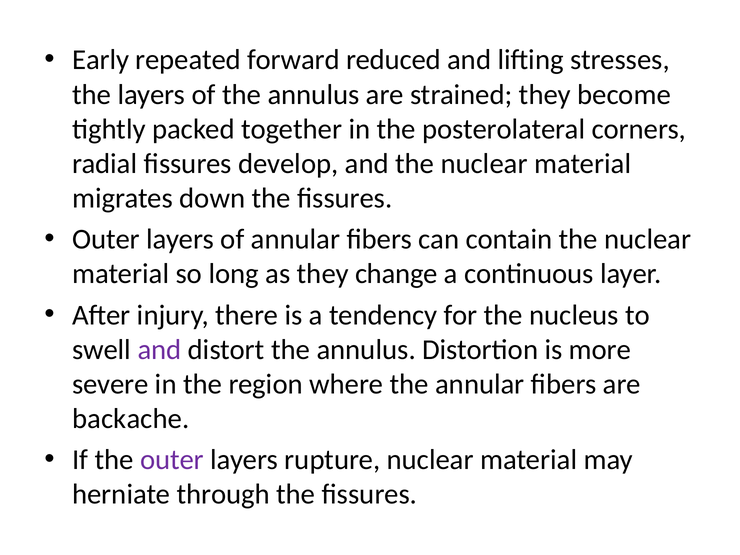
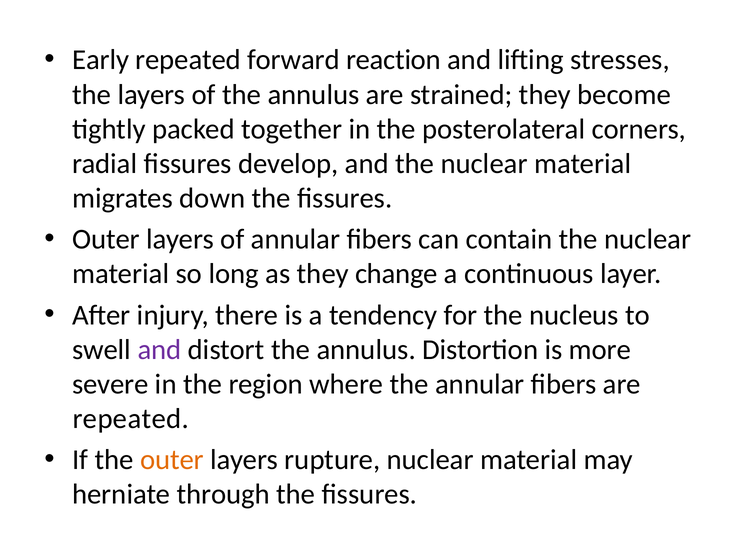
reduced: reduced -> reaction (394, 60)
backache: backache -> repeated (131, 419)
outer colour: purple -> orange (172, 460)
